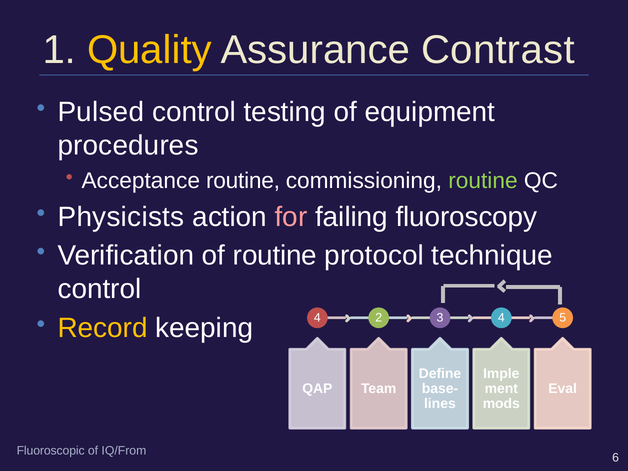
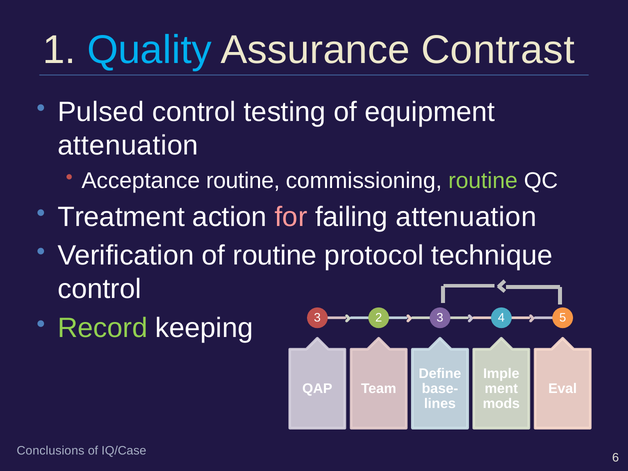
Quality colour: yellow -> light blue (149, 50)
procedures: procedures -> attenuation (128, 146)
Physicists: Physicists -> Treatment (121, 217)
failing fluoroscopy: fluoroscopy -> attenuation (466, 217)
Record colour: yellow -> light green (103, 328)
keeping 4: 4 -> 3 (317, 318)
Fluoroscopic: Fluoroscopic -> Conclusions (51, 451)
IQ/From: IQ/From -> IQ/Case (124, 451)
